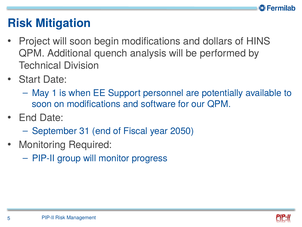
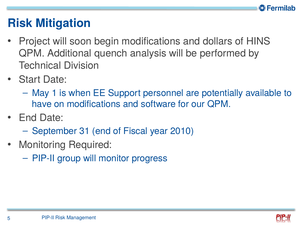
soon: soon -> have (42, 104)
2050: 2050 -> 2010 (182, 131)
